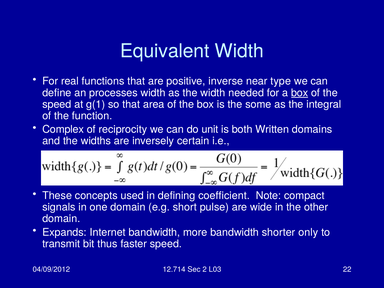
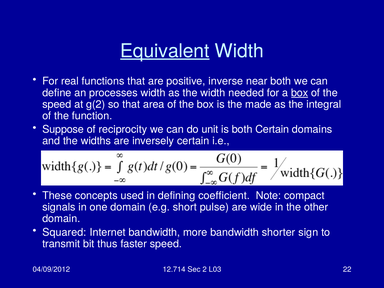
Equivalent underline: none -> present (165, 51)
near type: type -> both (281, 81)
g(1: g(1 -> g(2 (96, 104)
some: some -> made (258, 104)
Complex: Complex -> Suppose (63, 129)
both Written: Written -> Certain (272, 129)
Expands: Expands -> Squared (64, 232)
only: only -> sign (308, 232)
